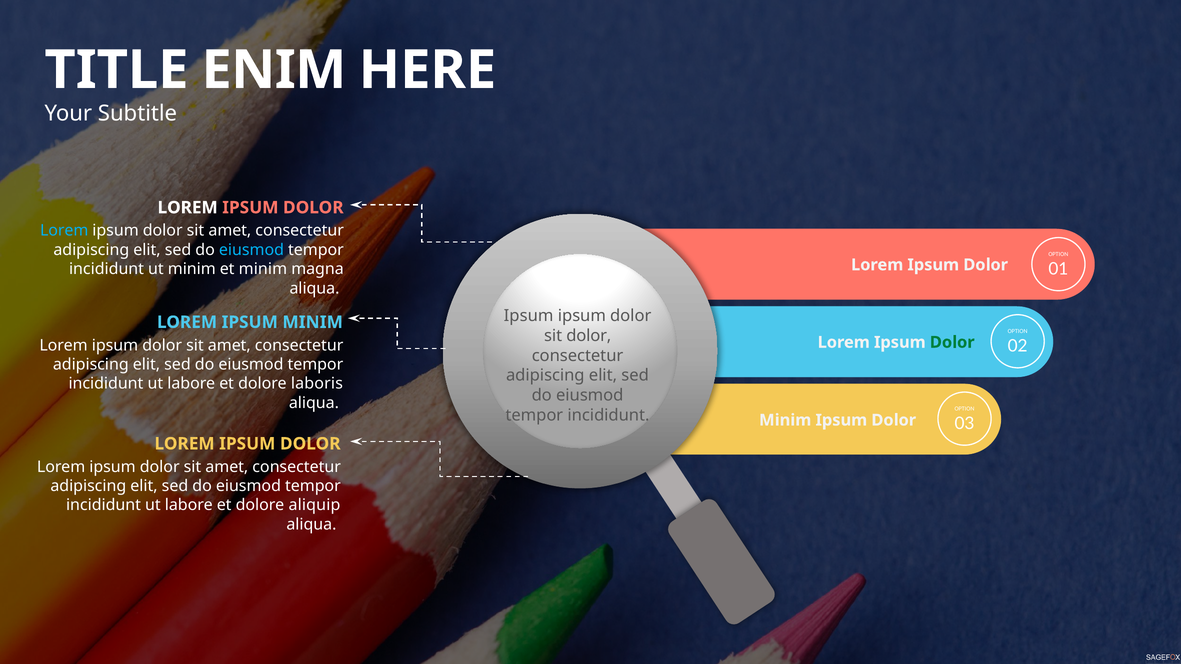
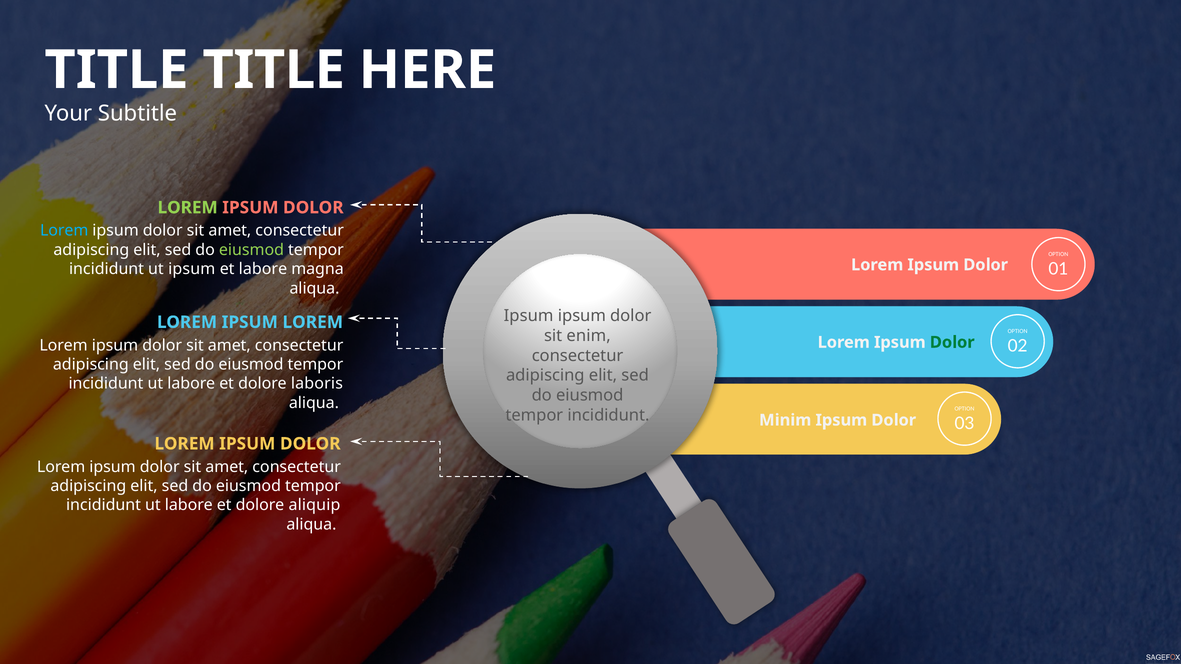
ENIM: ENIM -> TITLE (274, 70)
LOREM colour: white -> light green (188, 208)
eiusmod colour: light blue -> light green (252, 250)
ut minim: minim -> ipsum (192, 269)
et minim: minim -> labore (263, 269)
IPSUM MINIM: MINIM -> LOREM (313, 322)
sit dolor: dolor -> enim (589, 336)
